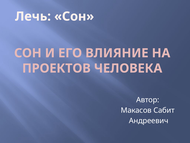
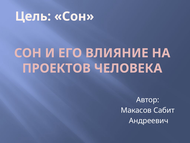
Лечь: Лечь -> Цель (33, 16)
